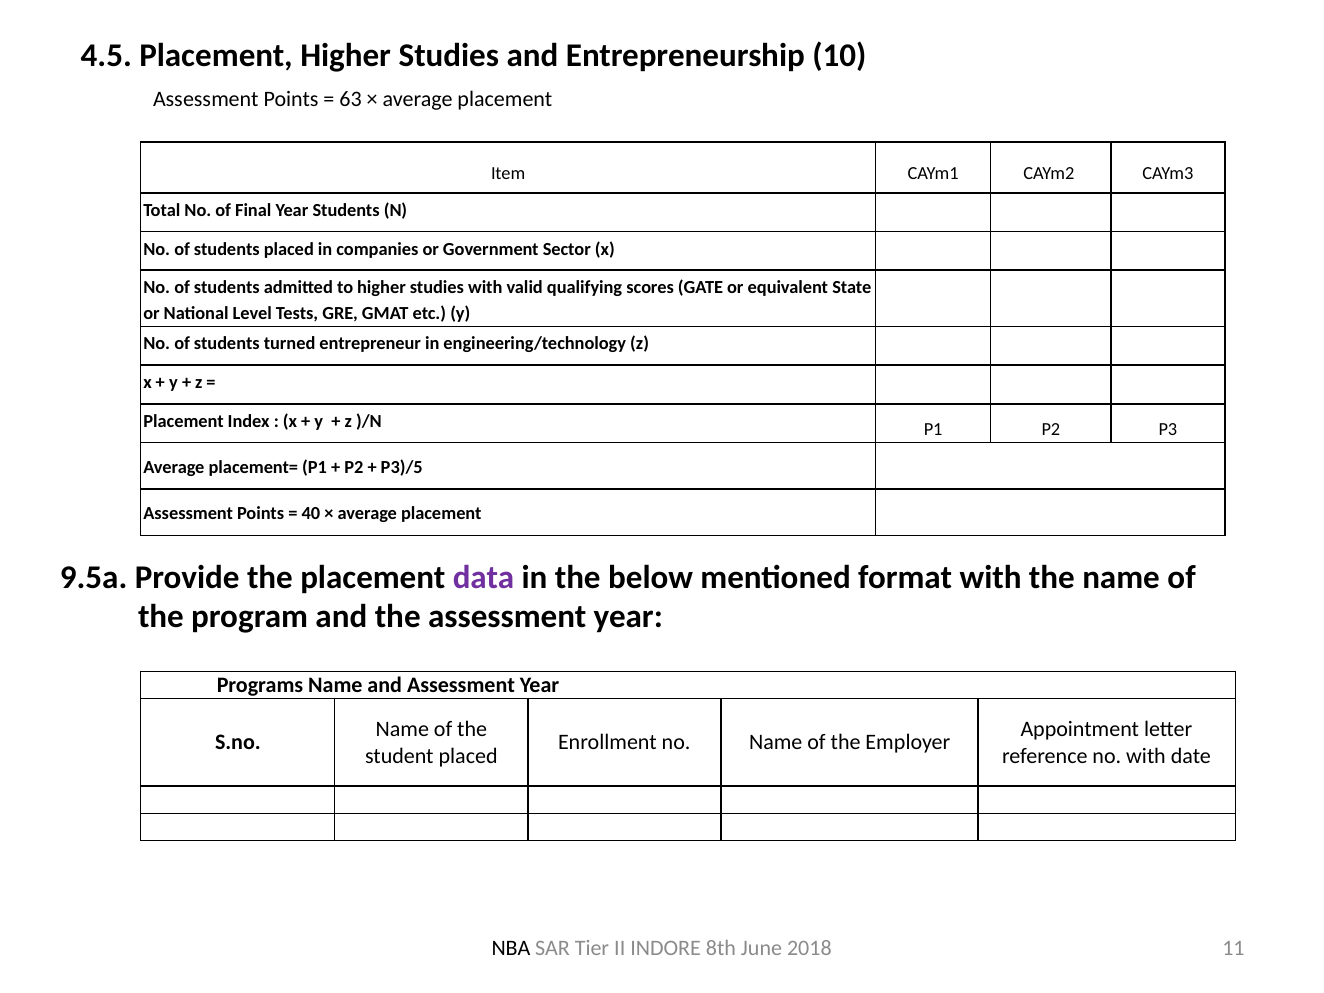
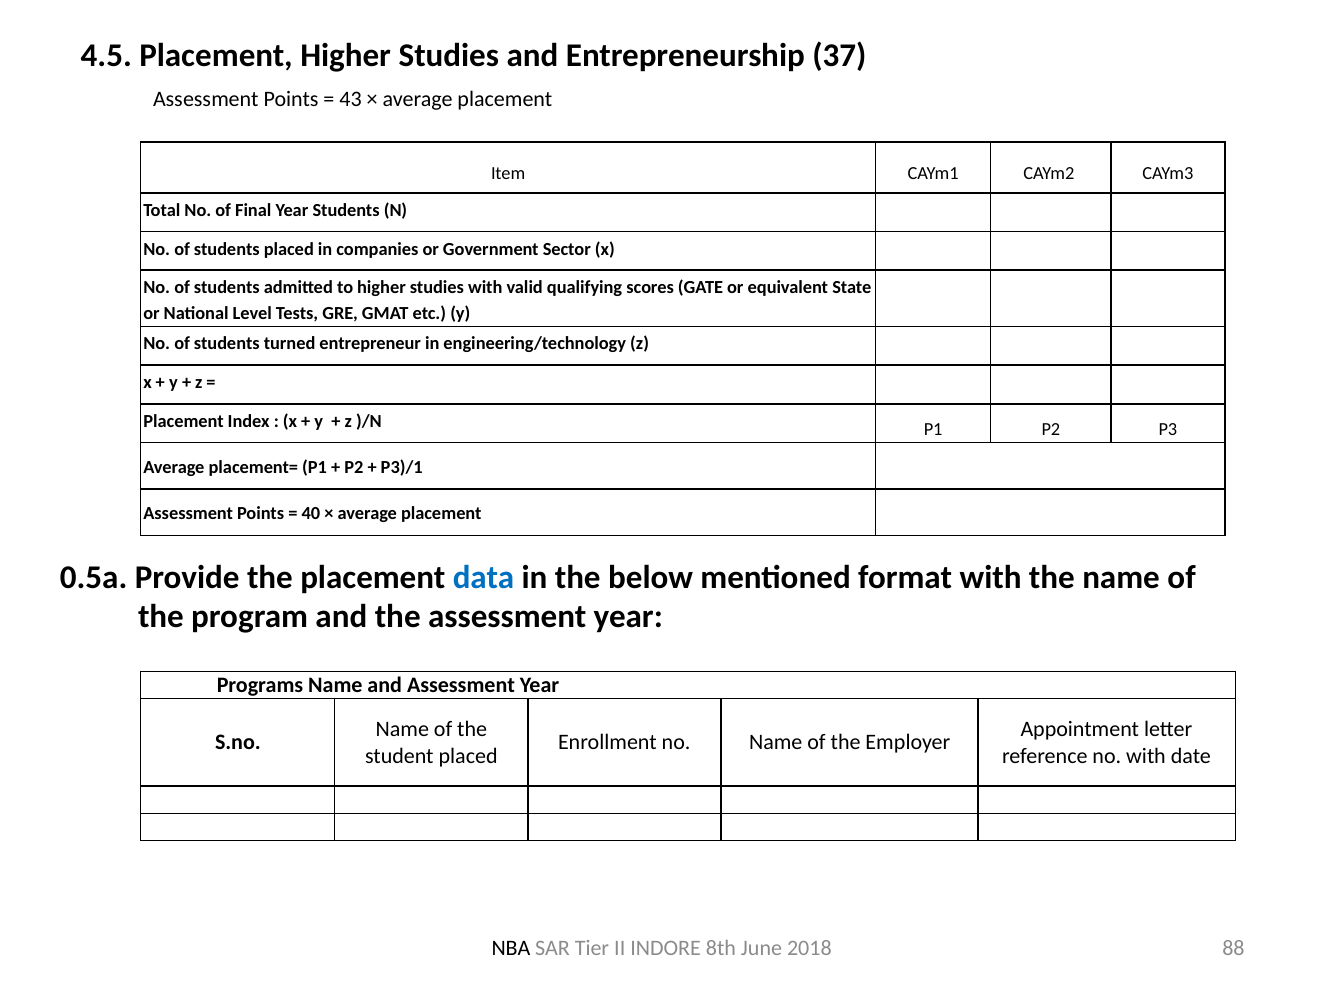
10: 10 -> 37 (839, 56)
63: 63 -> 43 (351, 99)
P3)/5: P3)/5 -> P3)/1 (402, 467)
9.5a: 9.5a -> 0.5a (94, 577)
data colour: purple -> blue (484, 577)
11: 11 -> 88 (1233, 948)
